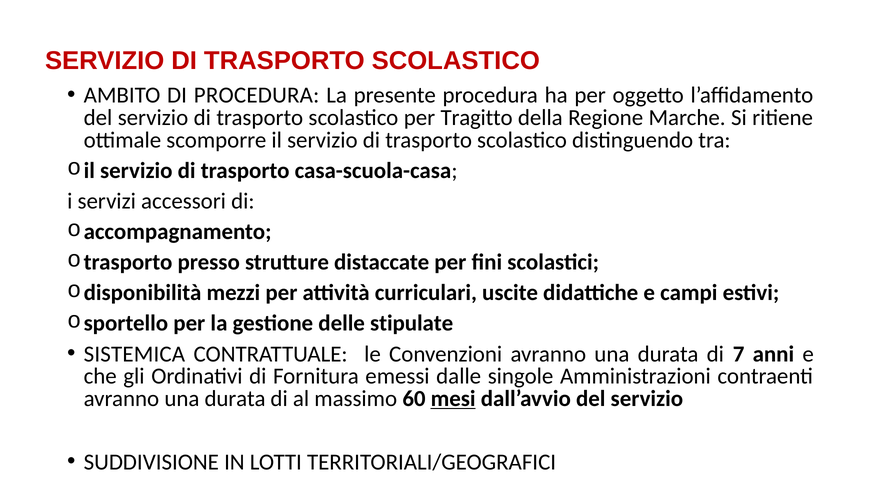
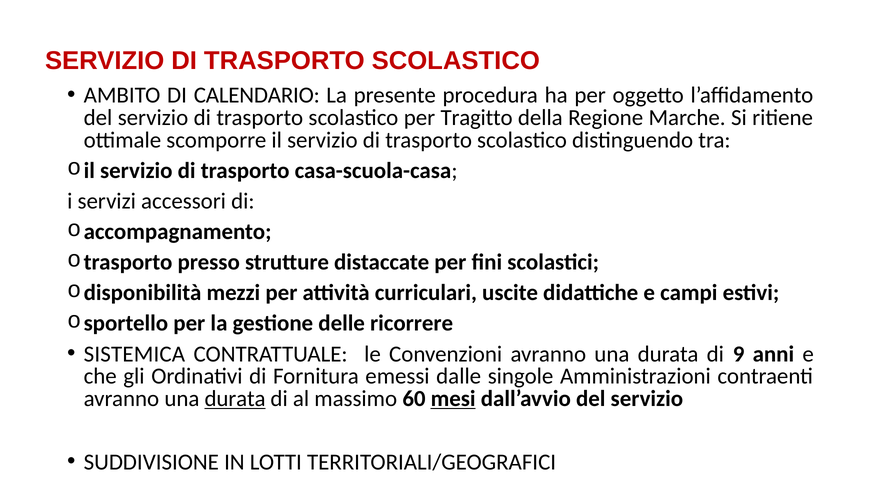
DI PROCEDURA: PROCEDURA -> CALENDARIO (257, 95)
stipulate: stipulate -> ricorrere (412, 323)
7: 7 -> 9 (739, 354)
durata underline: none -> present (235, 398)
